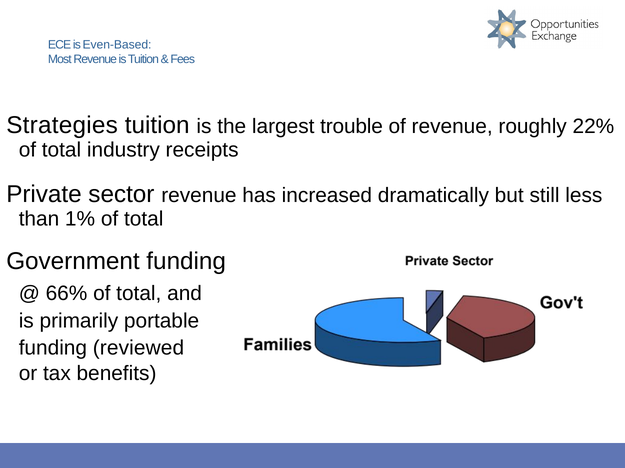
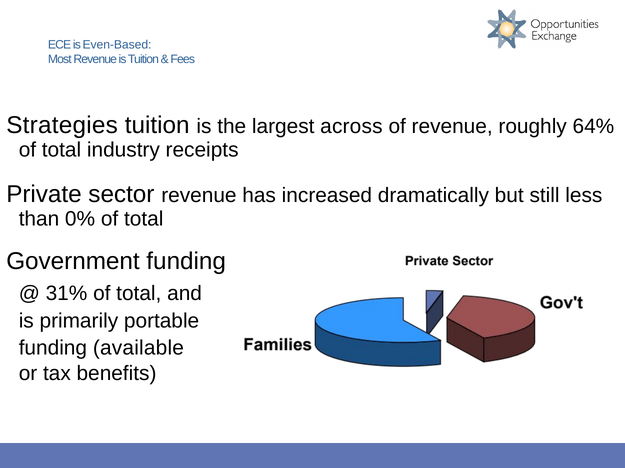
trouble: trouble -> across (351, 127)
22%: 22% -> 64% (593, 127)
1%: 1% -> 0% (80, 219)
66%: 66% -> 31% (67, 294)
reviewed: reviewed -> available (138, 349)
